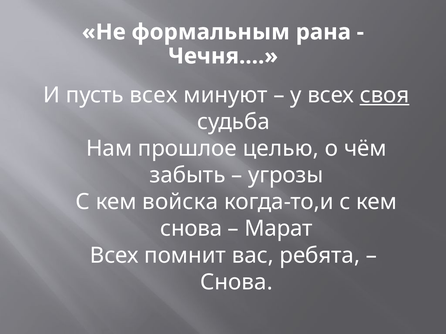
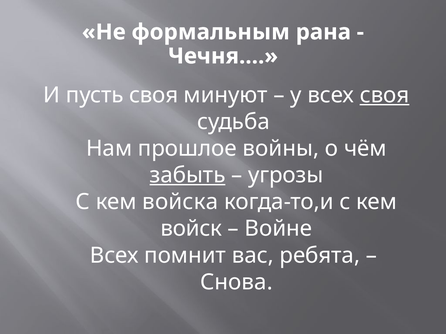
пусть всех: всех -> своя (154, 95)
целью: целью -> войны (281, 149)
забыть underline: none -> present (188, 175)
снова: снова -> войск (191, 229)
Марат: Марат -> Войне (278, 229)
